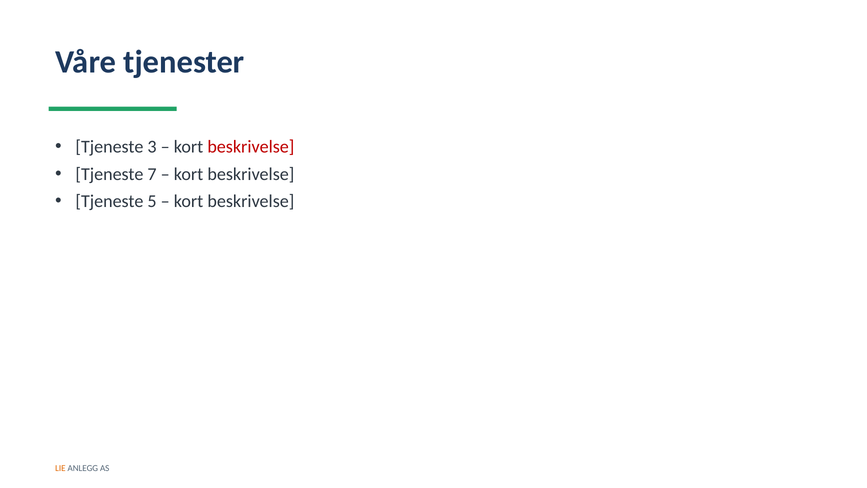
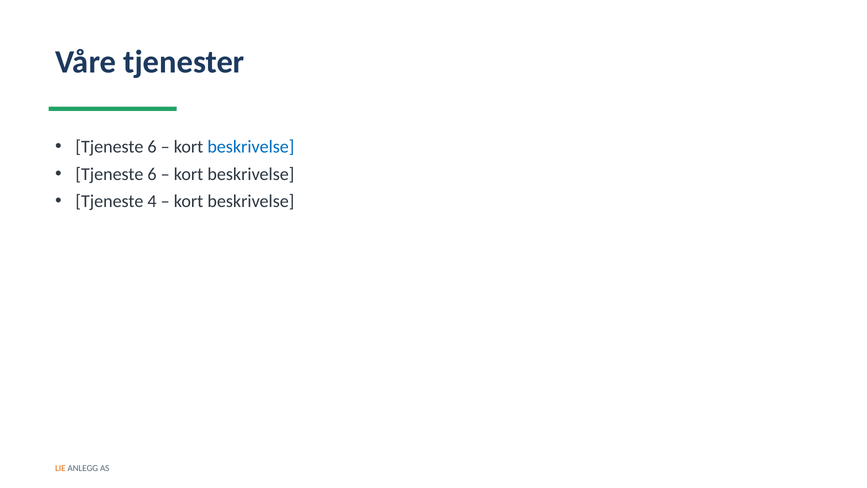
3: 3 -> 6 (152, 147)
beskrivelse colour: red -> blue (251, 147)
7: 7 -> 6 (152, 174)
5: 5 -> 4 (152, 201)
